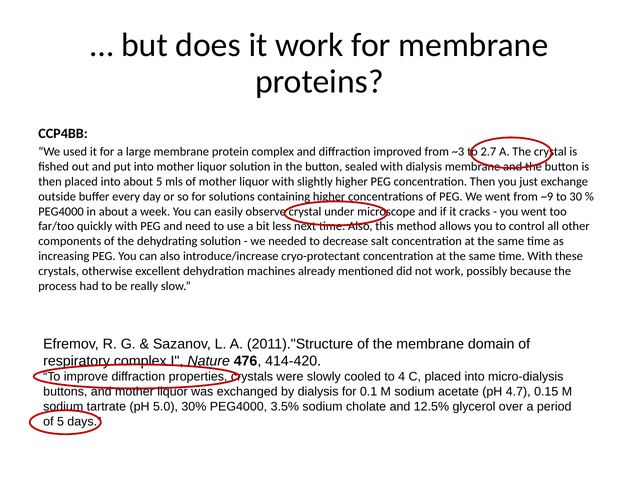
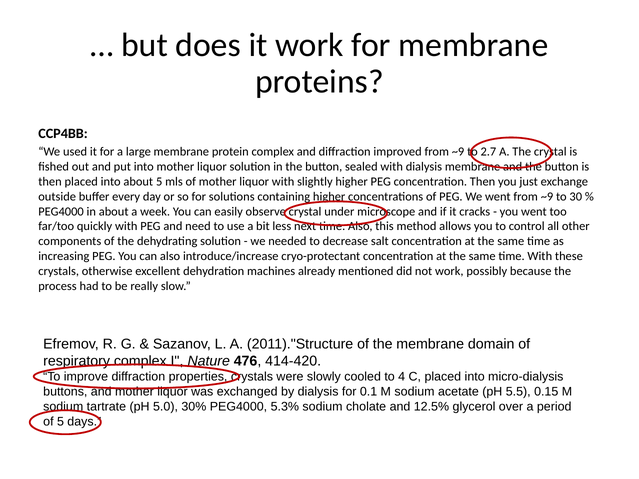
improved from ~3: ~3 -> ~9 (458, 152)
4.7: 4.7 -> 5.5 (518, 392)
3.5%: 3.5% -> 5.3% (285, 407)
